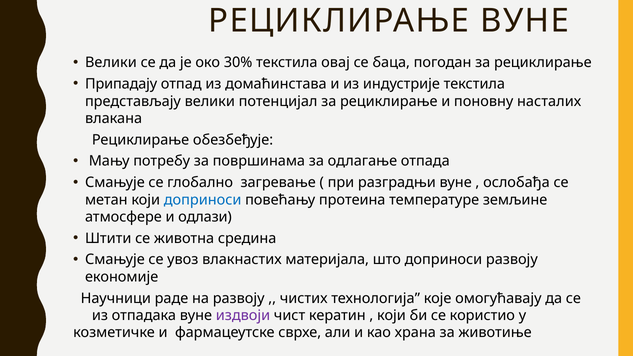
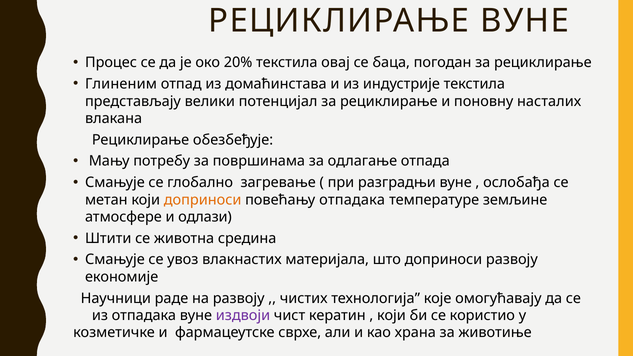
Велики: Велики -> Процес (111, 63)
30%: 30% -> 20% (238, 63)
Припадају: Припадају -> Глиненим (121, 84)
доприноси colour: blue -> orange (203, 200)
повећању протеина: протеина -> отпадака (352, 200)
